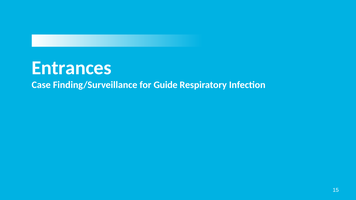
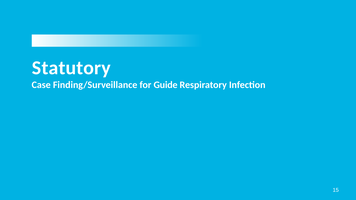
Entrances: Entrances -> Statutory (71, 68)
